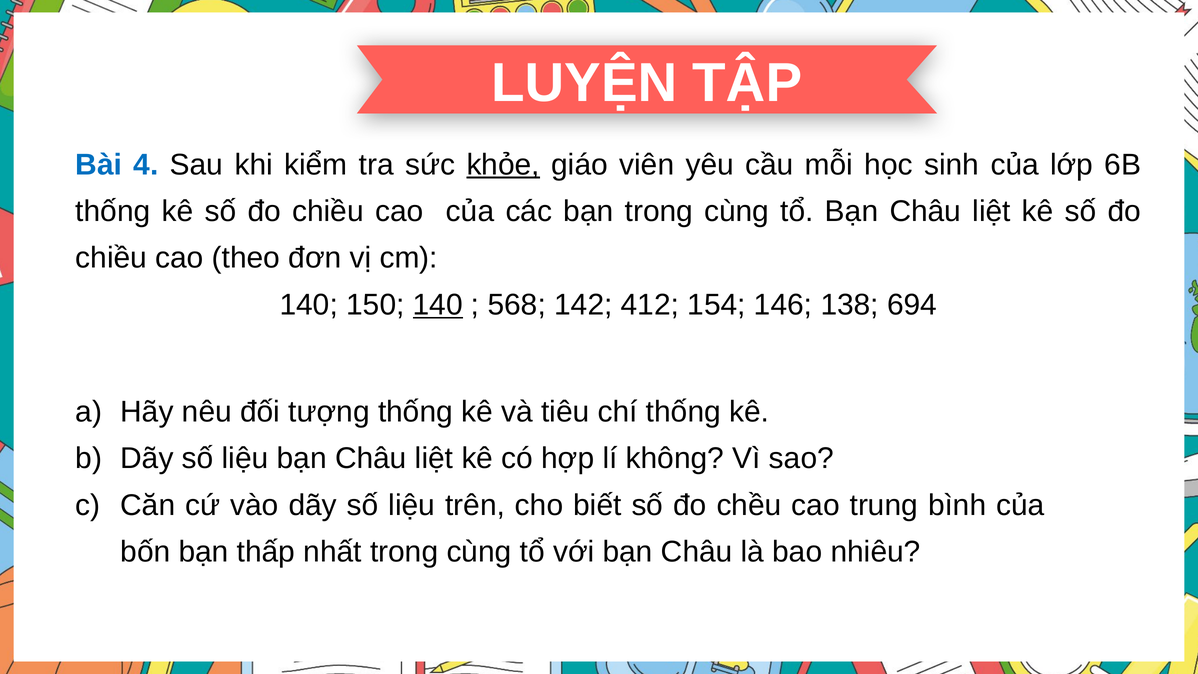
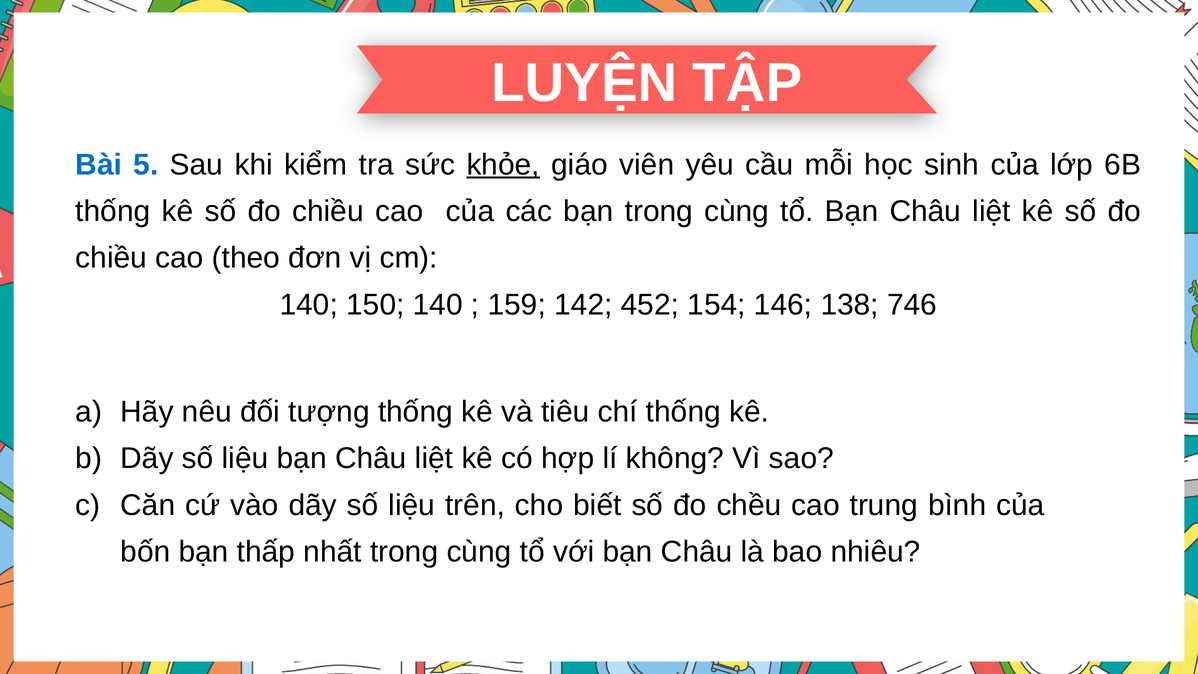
4: 4 -> 5 (146, 165)
140 underline: present -> none (438, 305)
568: 568 -> 159 (517, 305)
412: 412 -> 452 (650, 305)
694: 694 -> 746 (912, 305)
